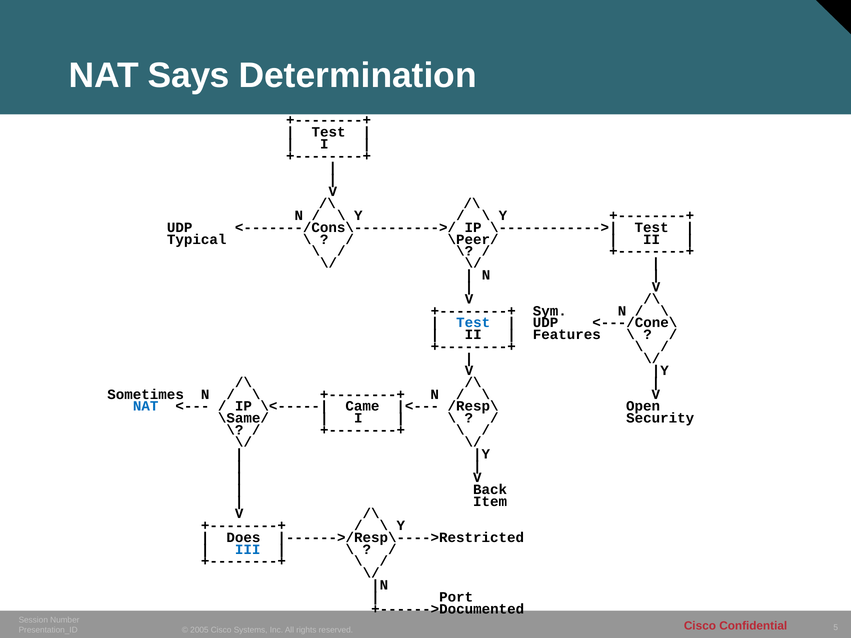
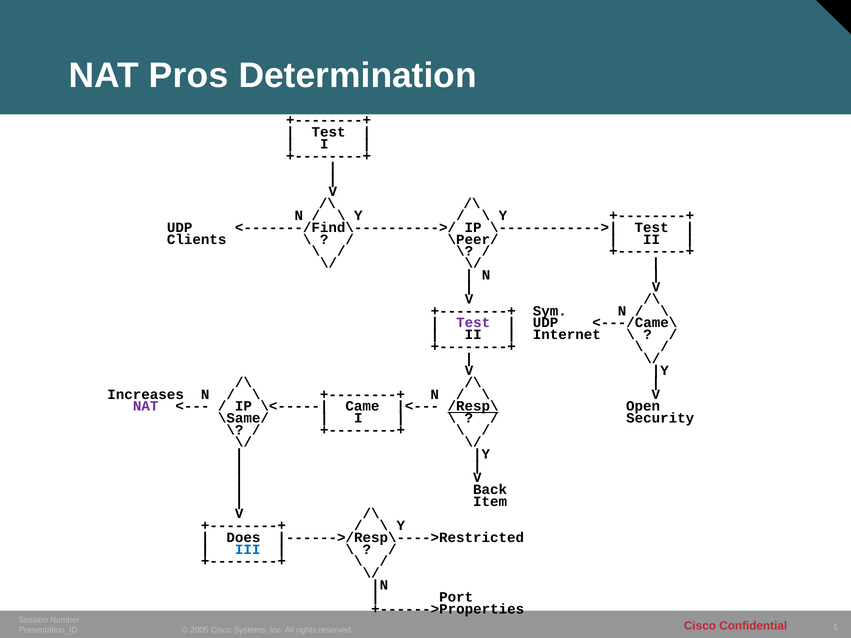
Says: Says -> Pros (188, 76)
<-------/Cons\---------->/: <-------/Cons\---------->/ -> <-------/Find\---------->/ (345, 228)
Typical: Typical -> Clients (197, 239)
Test colour: blue -> purple (473, 323)
<---/Cone\: <---/Cone\ -> <---/Came\ (635, 323)
Features: Features -> Internet (567, 335)
Sometimes: Sometimes -> Increases (146, 394)
NAT colour: blue -> purple (146, 406)
/Resp\ underline: none -> present (473, 406)
+------>Documented: +------>Documented -> +------>Properties (448, 609)
